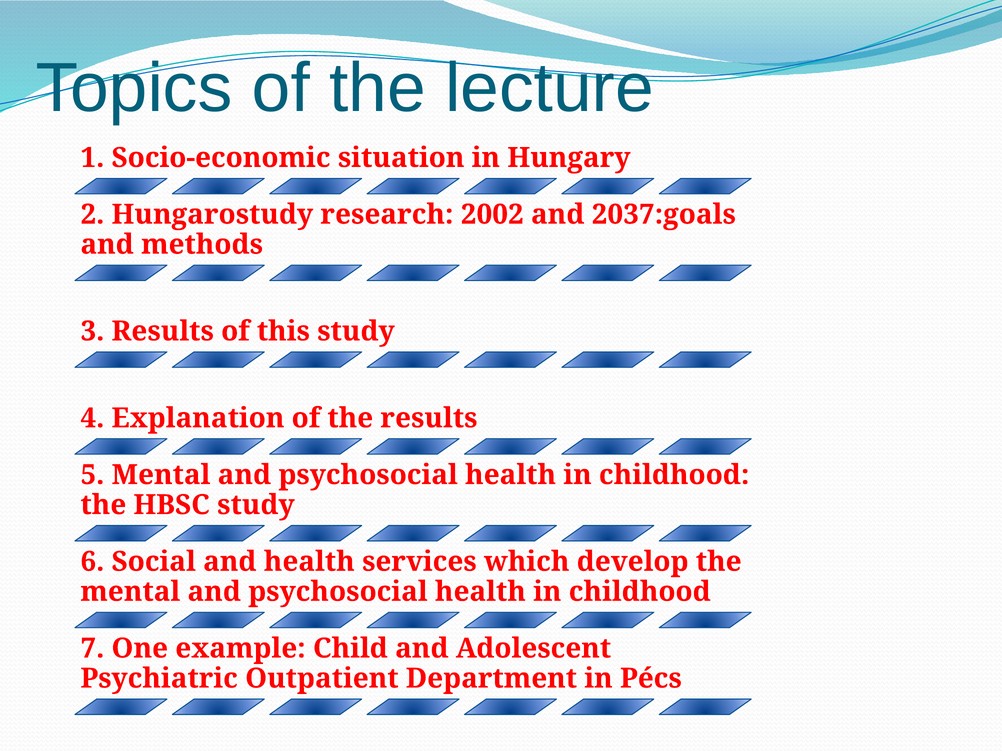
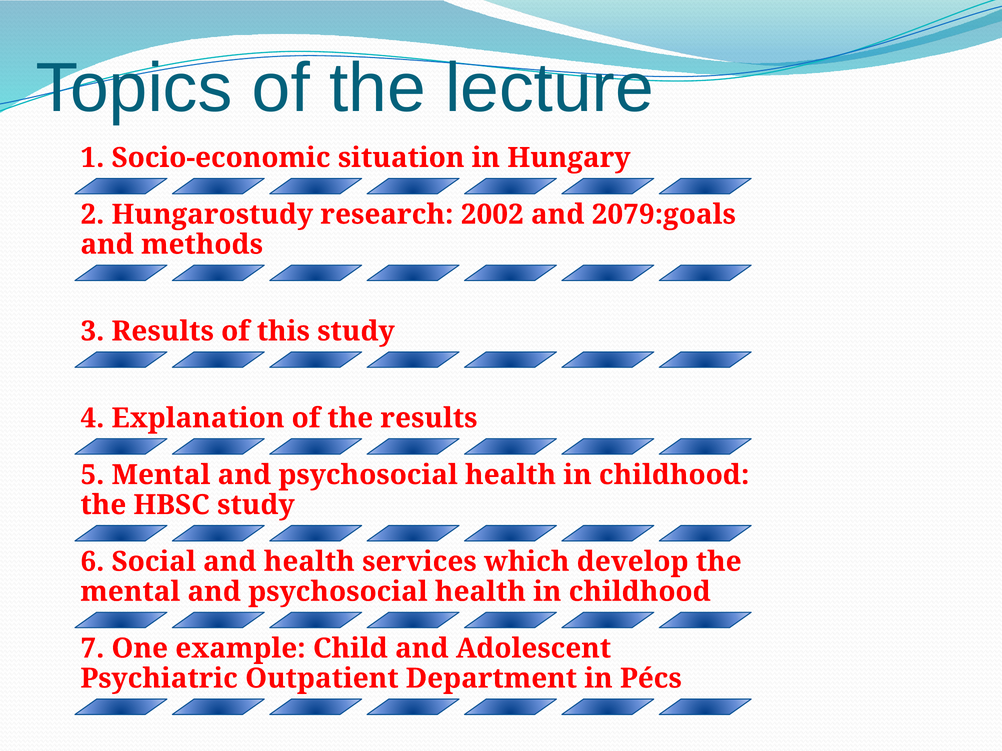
2037:goals: 2037:goals -> 2079:goals (664, 215)
